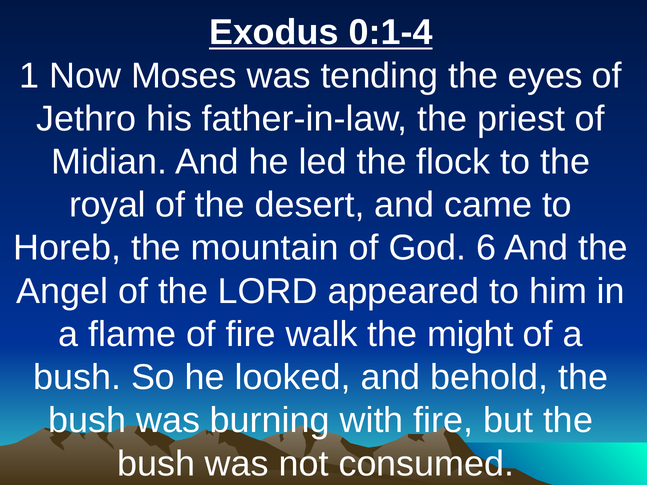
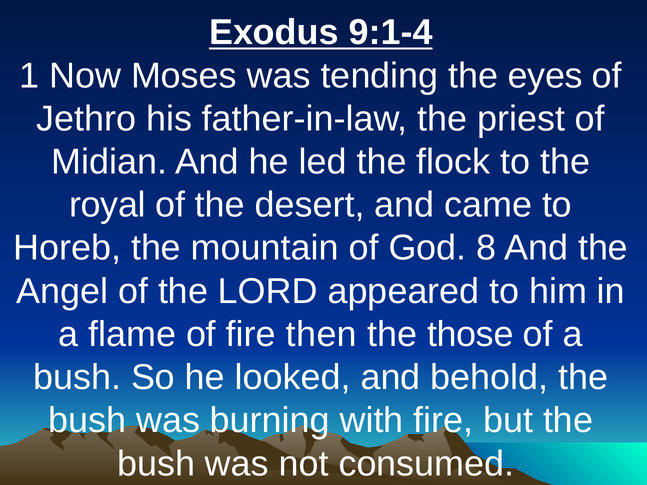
0:1-4: 0:1-4 -> 9:1-4 (391, 33)
6: 6 -> 8 (486, 248)
walk: walk -> then (321, 335)
might: might -> those (470, 335)
